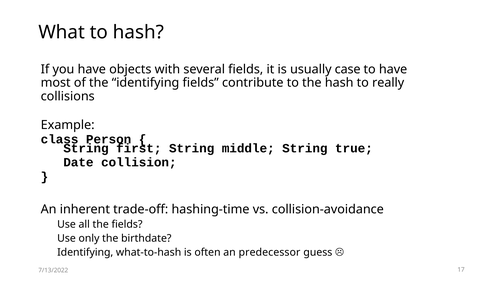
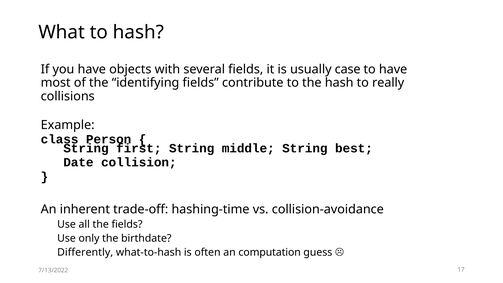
true: true -> best (354, 148)
Identifying: Identifying -> Differently (85, 252)
predecessor: predecessor -> computation (270, 252)
